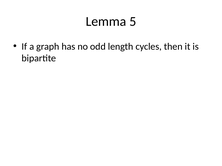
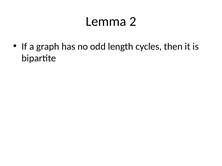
5: 5 -> 2 (133, 21)
